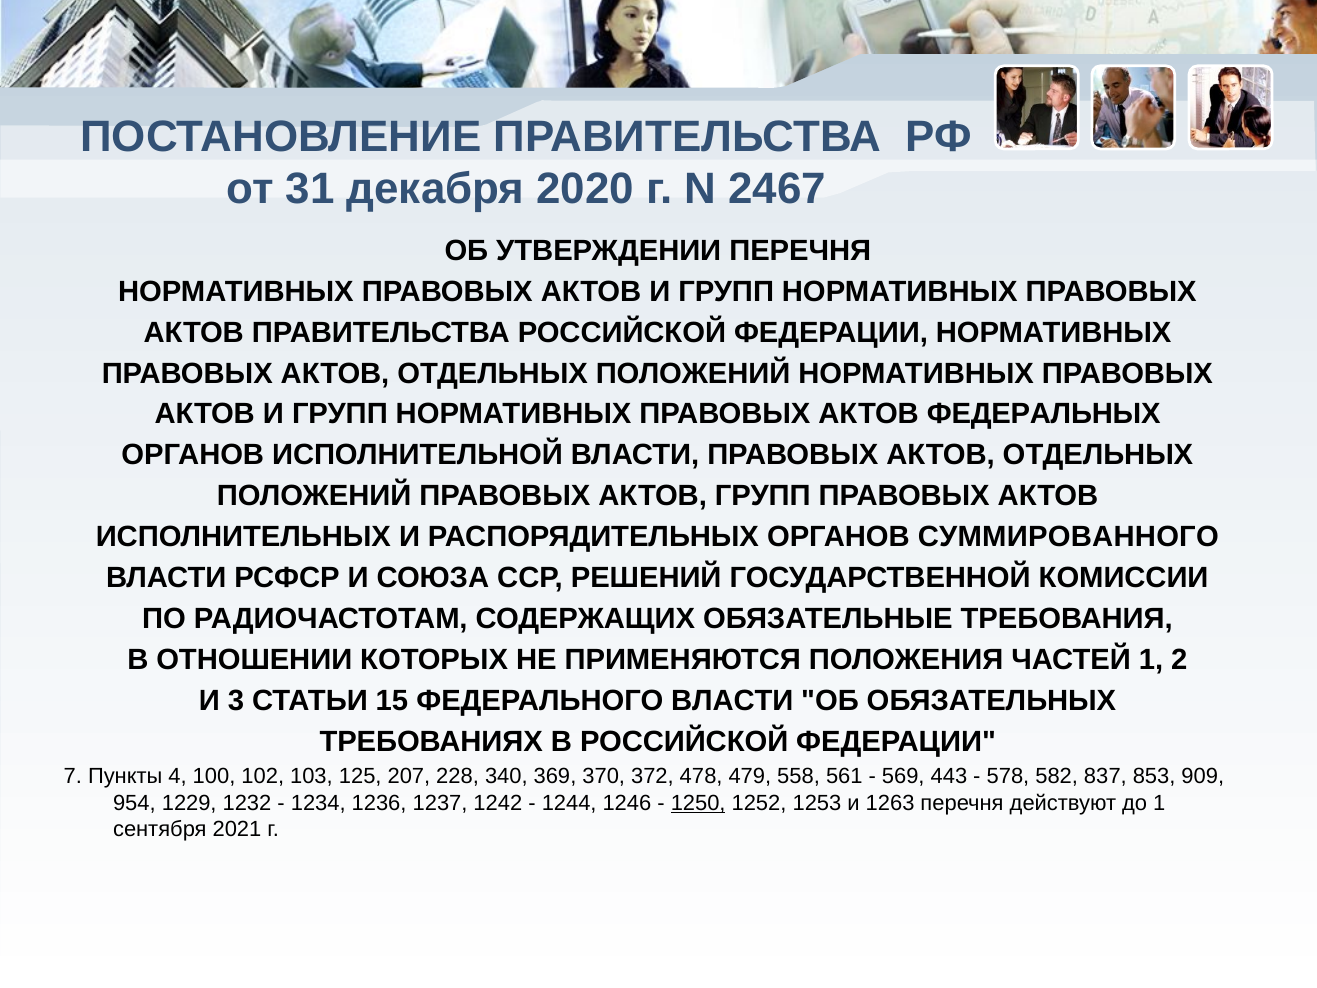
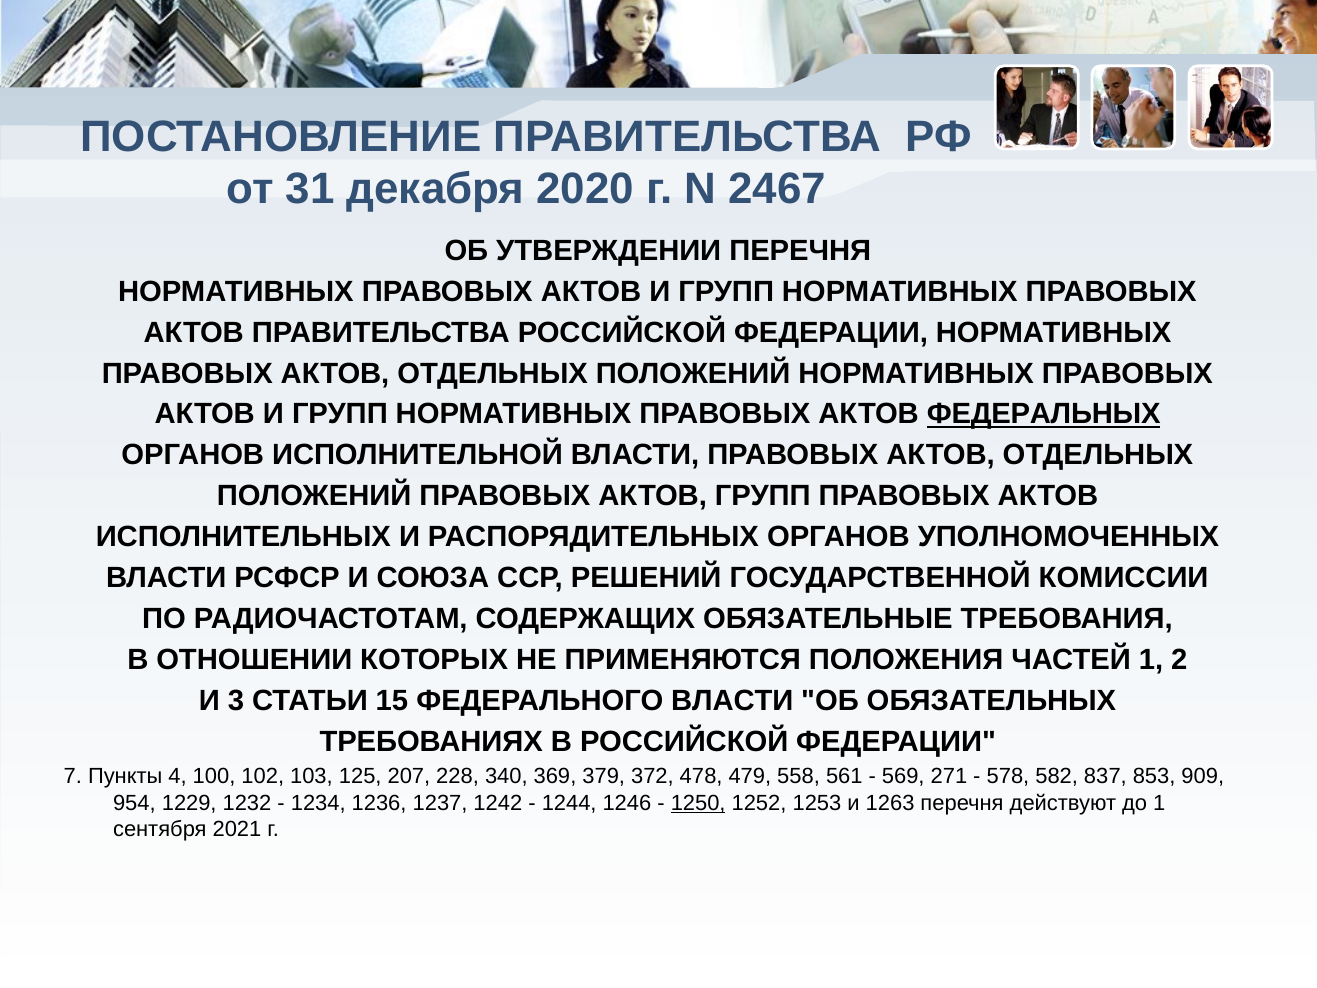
ФЕДЕРАЛЬНЫХ underline: none -> present (1044, 414)
СУММИРОВАННОГО: СУММИРОВАННОГО -> УПОЛНОМОЧЕННЫХ (1069, 537)
370: 370 -> 379 (604, 777)
443: 443 -> 271 (949, 777)
